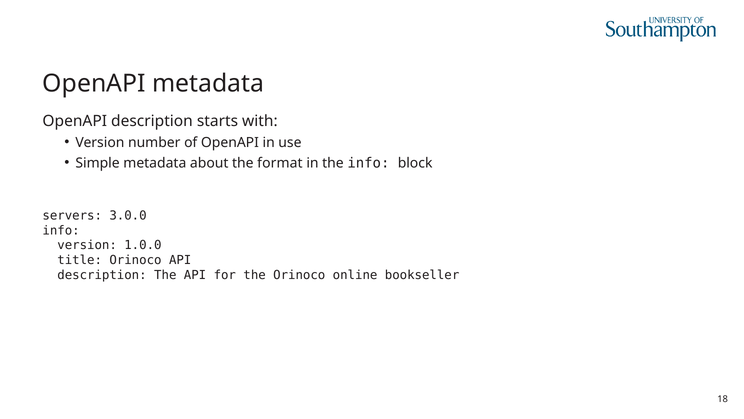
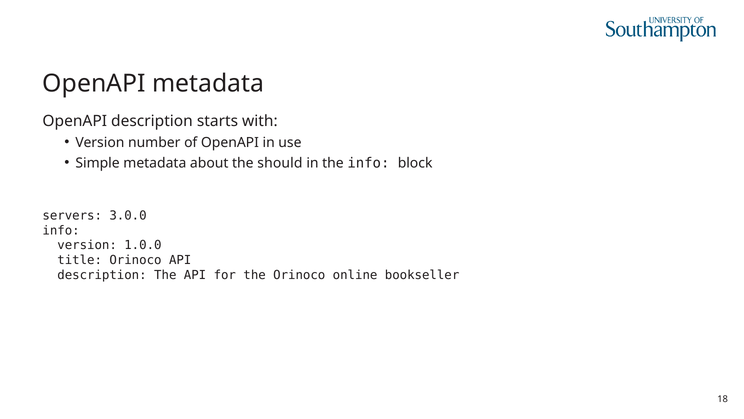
format: format -> should (280, 163)
